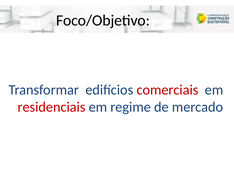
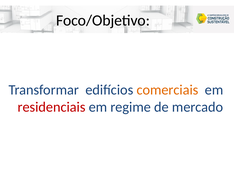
comerciais colour: red -> orange (167, 90)
